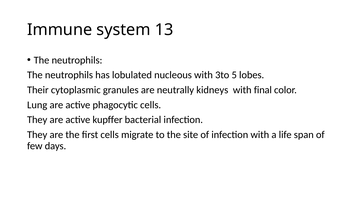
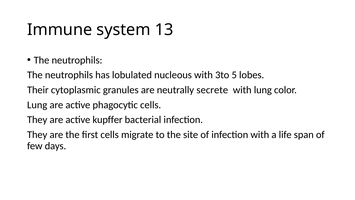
kidneys: kidneys -> secrete (212, 90)
with final: final -> lung (263, 90)
